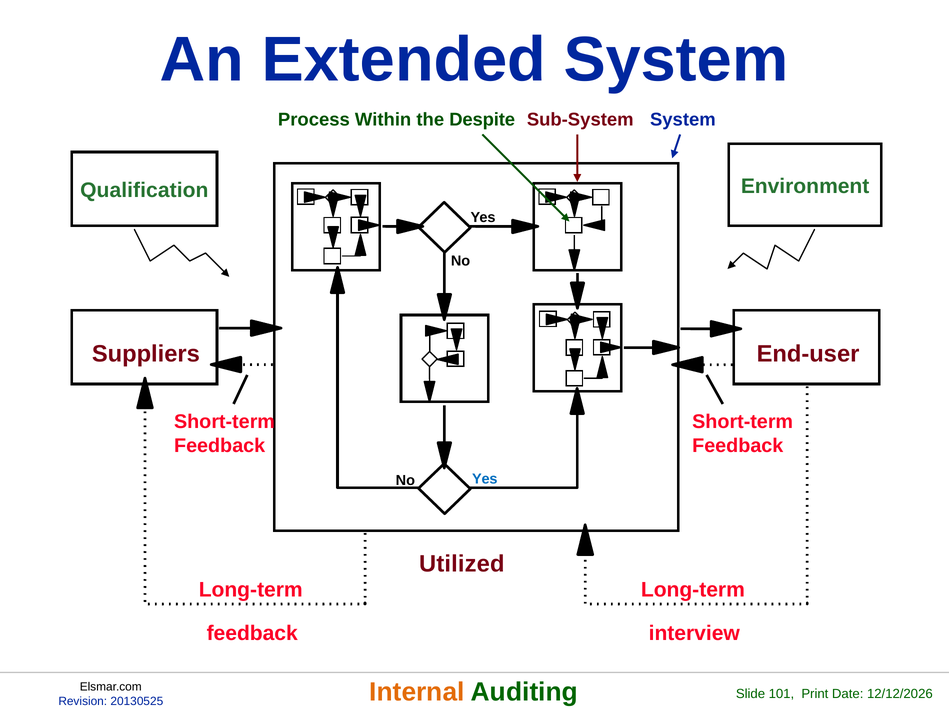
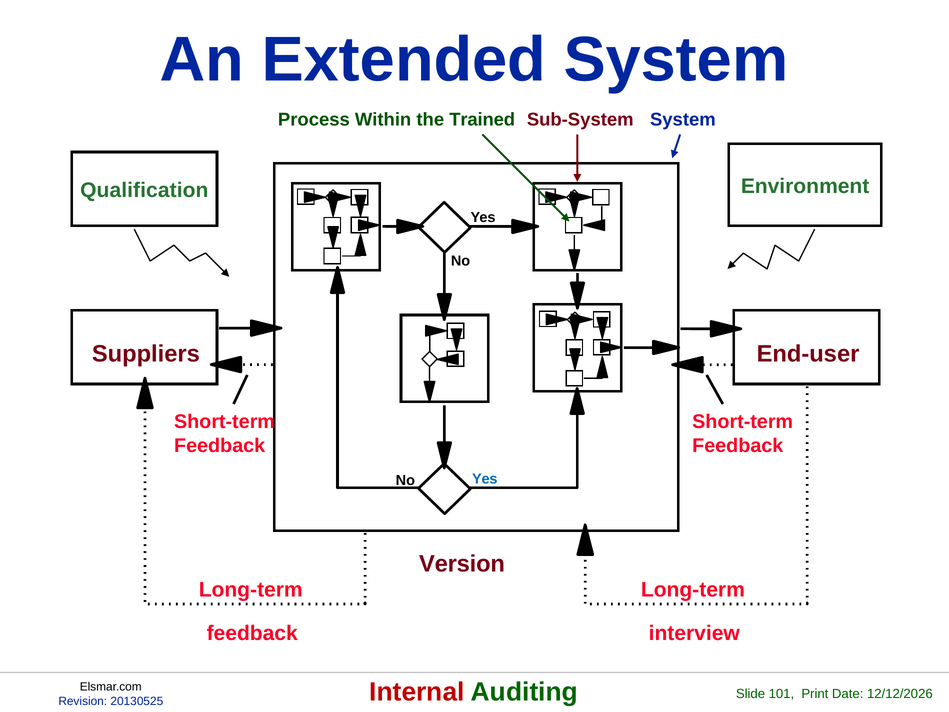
Despite: Despite -> Trained (482, 120)
Utilized: Utilized -> Version (462, 564)
Internal colour: orange -> red (417, 692)
